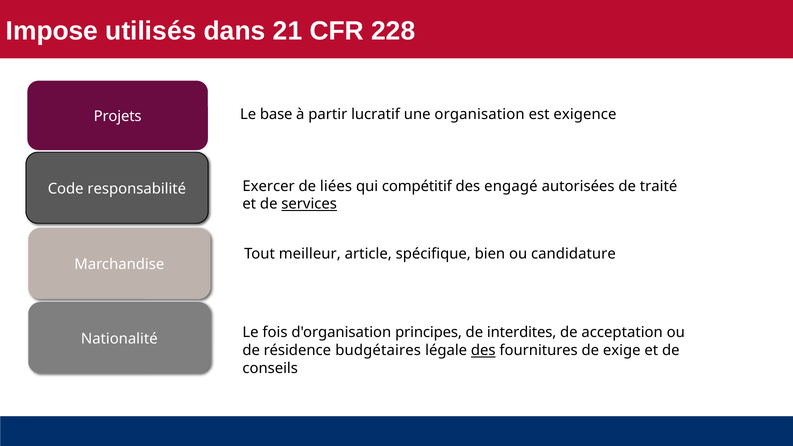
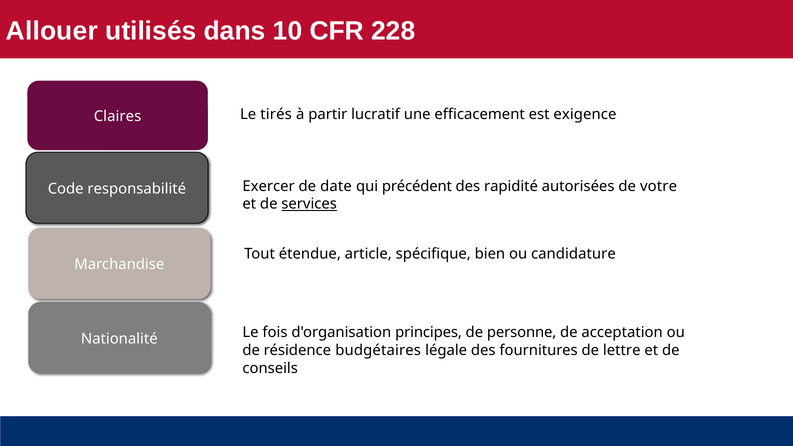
Impose: Impose -> Allouer (52, 31)
21: 21 -> 10 (287, 31)
base: base -> tirés (276, 114)
organisation: organisation -> efficacement (480, 114)
Projets: Projets -> Claires (118, 116)
liées: liées -> date (336, 186)
compétitif: compétitif -> précédent (417, 186)
engagé: engagé -> rapidité (511, 186)
traité: traité -> votre (659, 186)
meilleur: meilleur -> étendue (310, 254)
interdites: interdites -> personne (522, 333)
des underline: present -> none (483, 350)
exige: exige -> lettre (622, 350)
